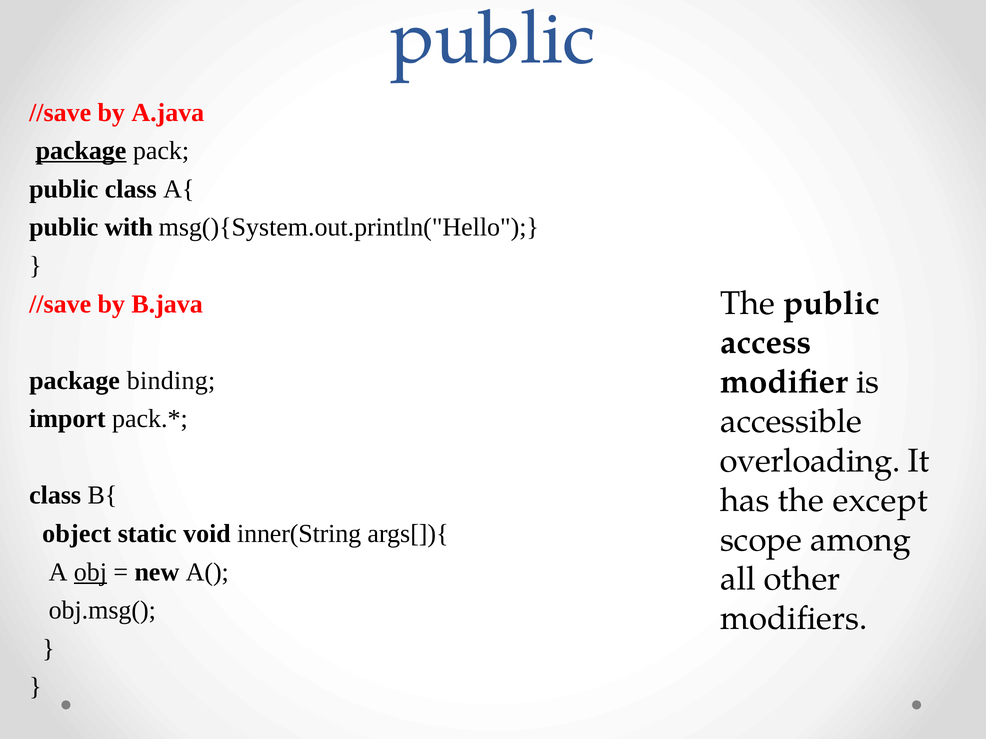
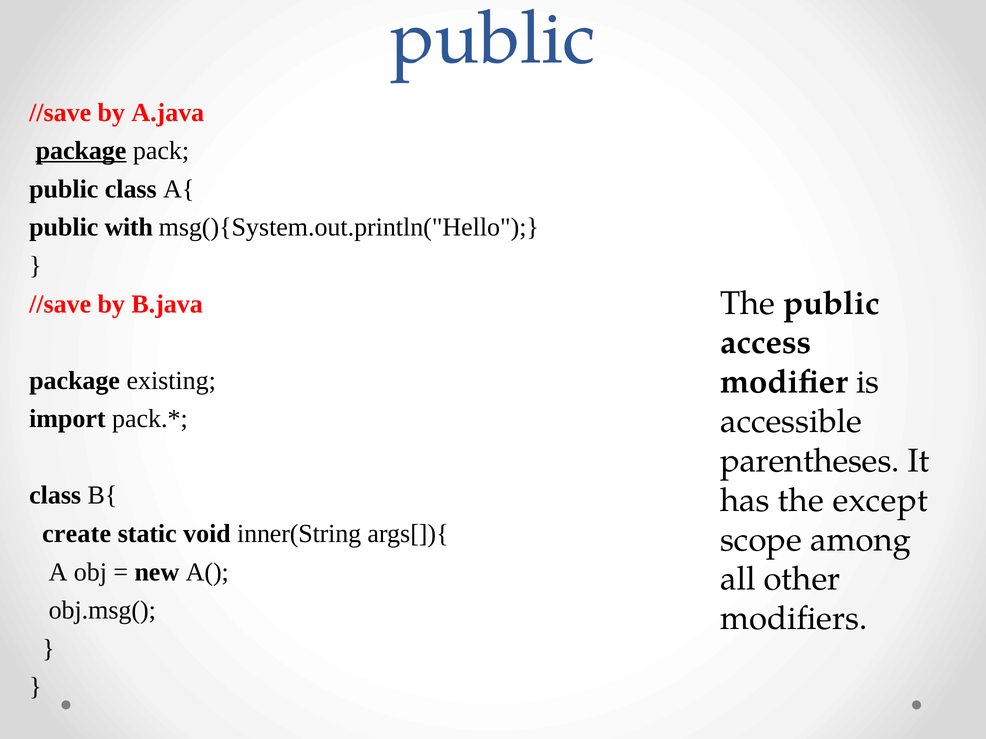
binding: binding -> existing (171, 381)
overloading: overloading -> parentheses (810, 461)
object: object -> create (77, 534)
obj underline: present -> none (90, 572)
